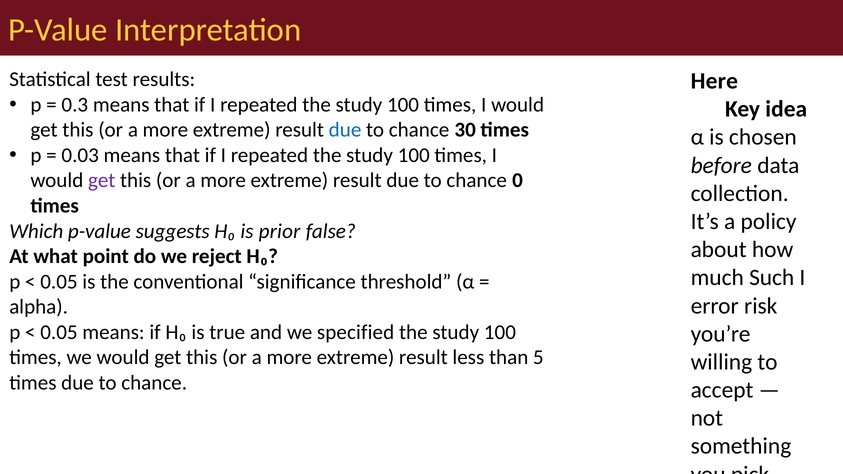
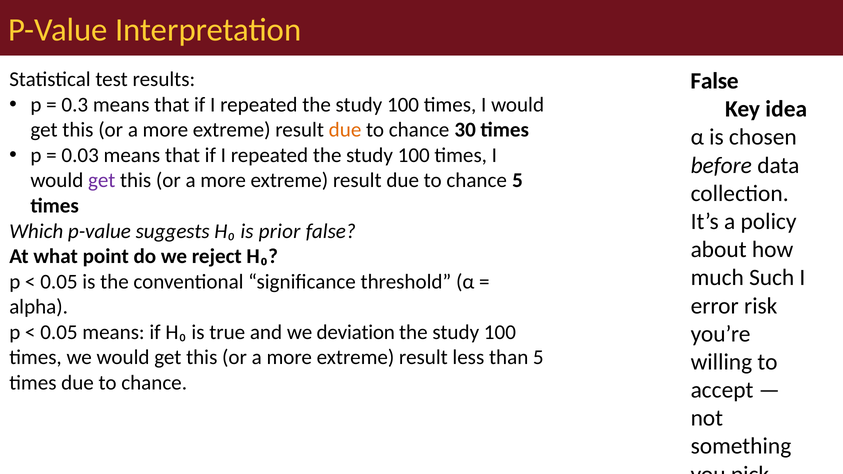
Here: Here -> False (715, 81)
due colour: blue -> orange (345, 130)
chance 0: 0 -> 5 (518, 181)
specified: specified -> deviation (356, 332)
